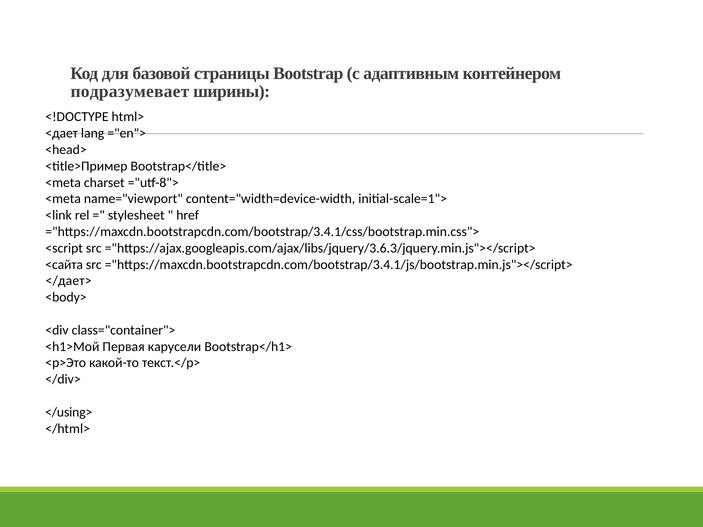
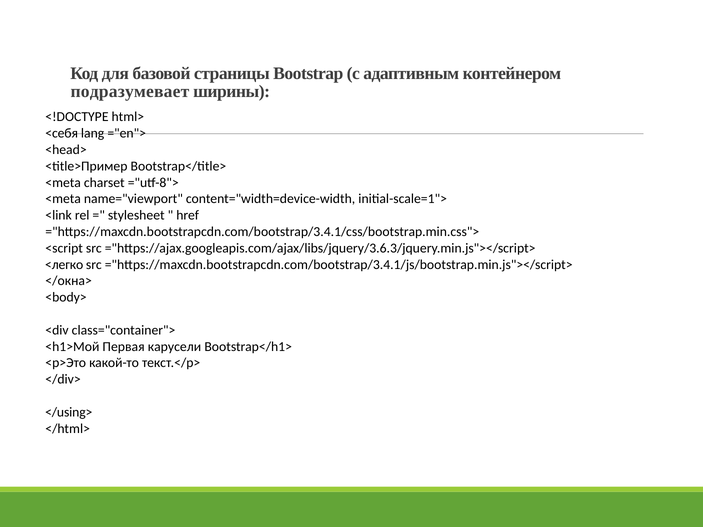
<дает: <дает -> <себя (62, 133)
<сайта: <сайта -> <легко (64, 265)
</дает>: </дает> -> </окна> (69, 281)
